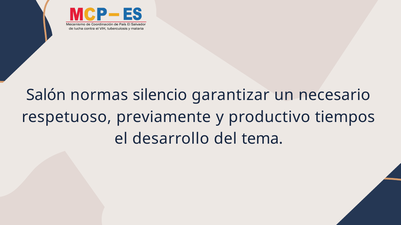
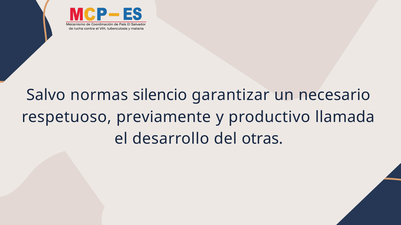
Salón: Salón -> Salvo (46, 95)
tiempos: tiempos -> llamada (345, 117)
tema: tema -> otras (262, 139)
